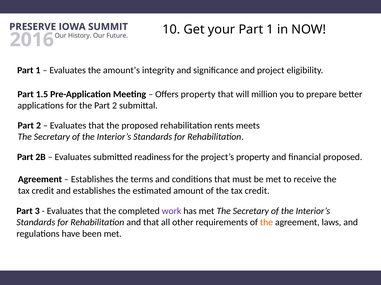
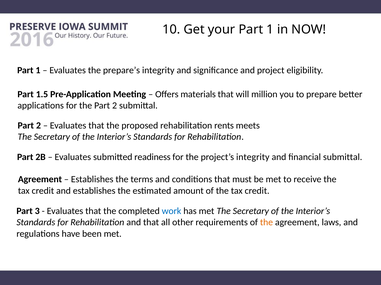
amount’s: amount’s -> prepare’s (121, 70)
Offers property: property -> materials (198, 94)
project’s property: property -> integrity (253, 157)
financial proposed: proposed -> submittal (343, 157)
work colour: purple -> blue (172, 211)
